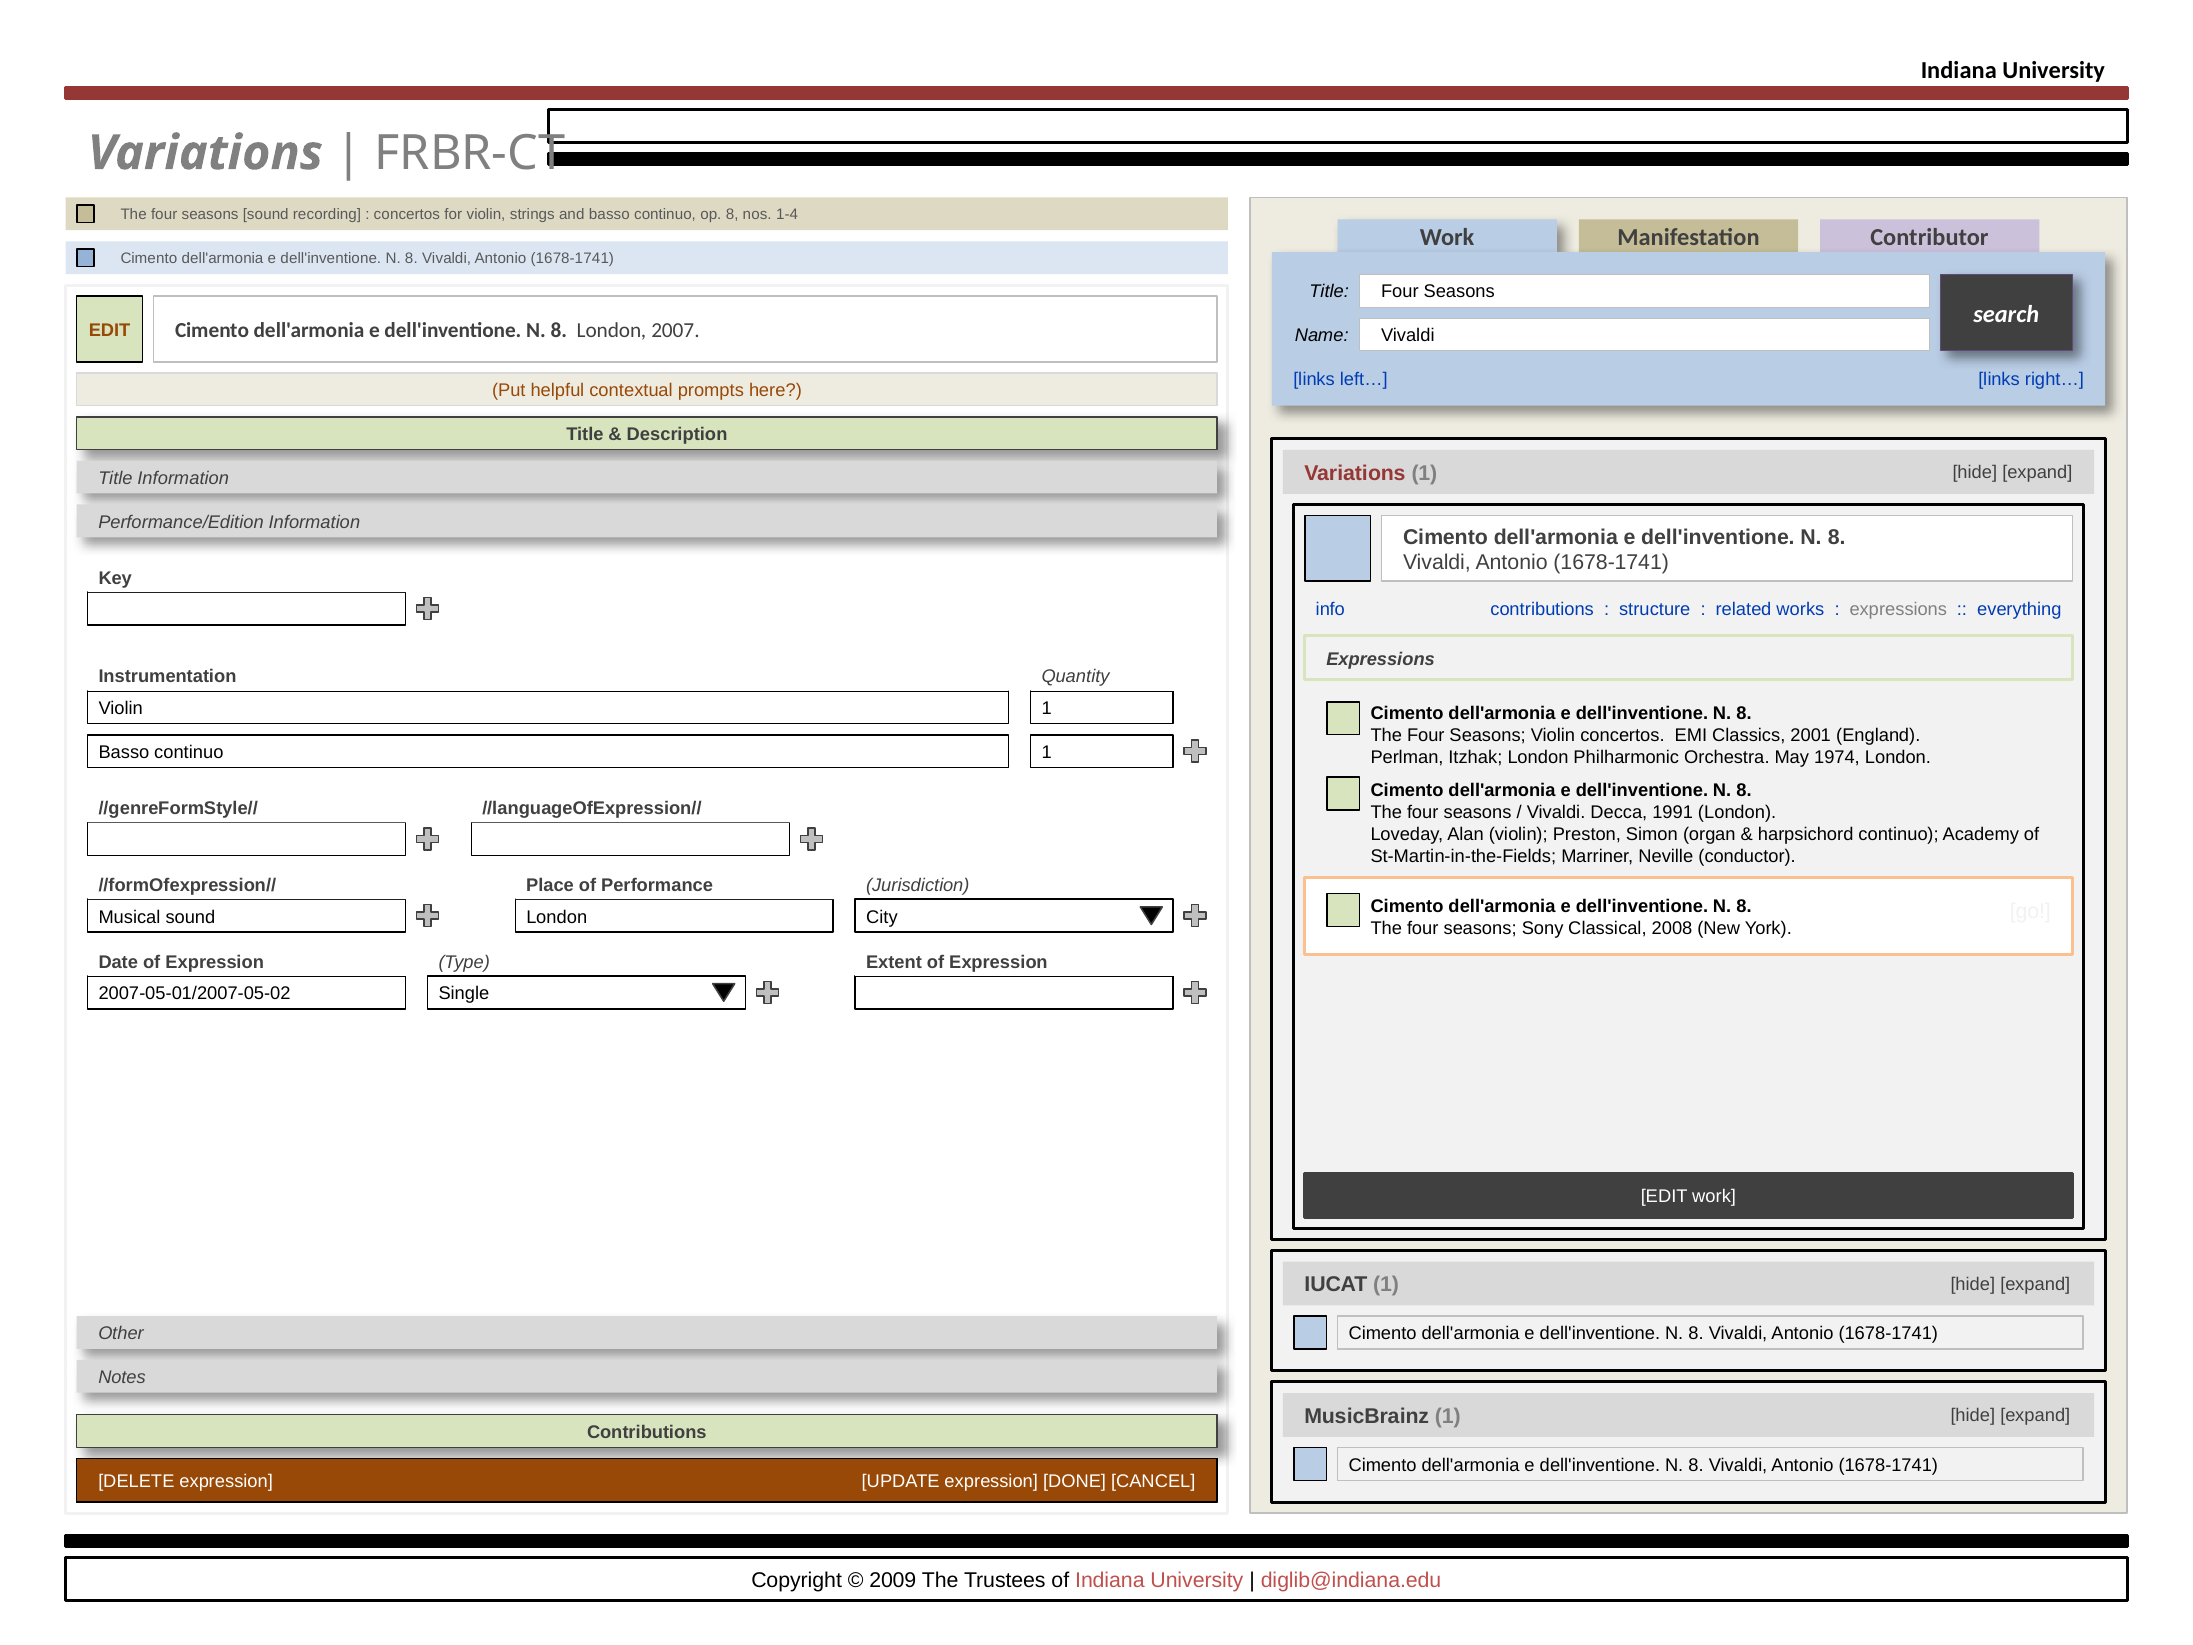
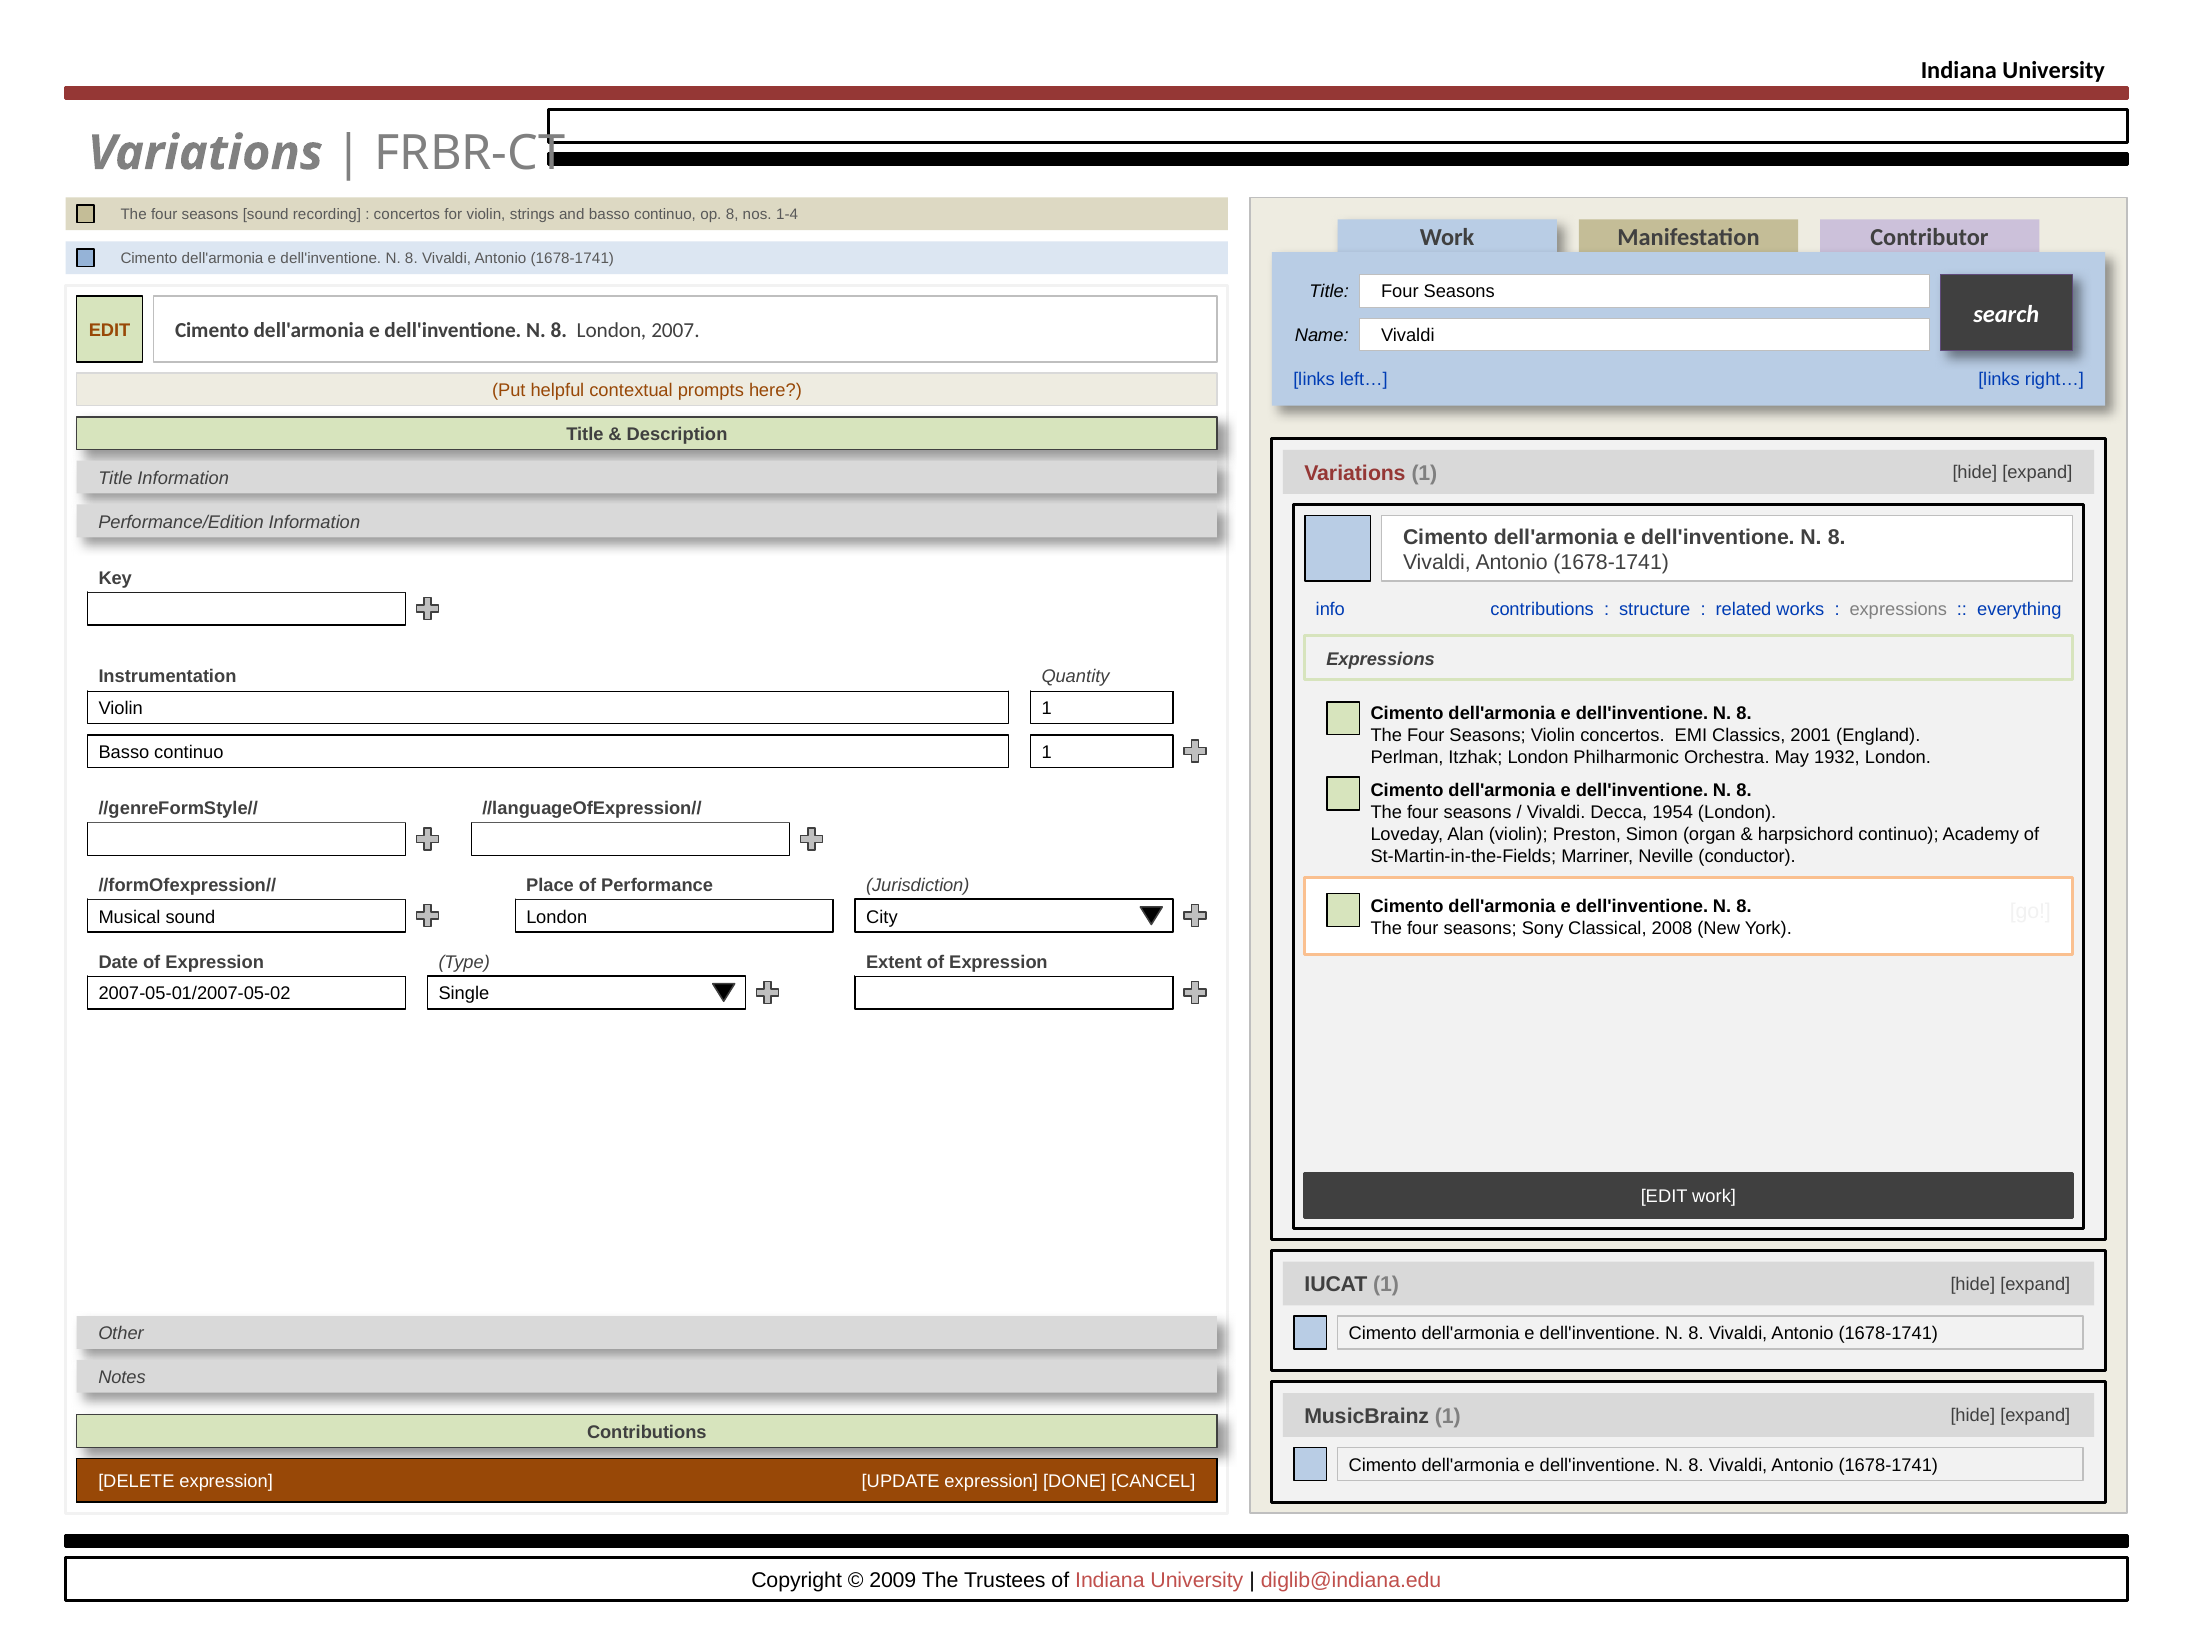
1974: 1974 -> 1932 (1837, 758)
1991: 1991 -> 1954 (1673, 812)
